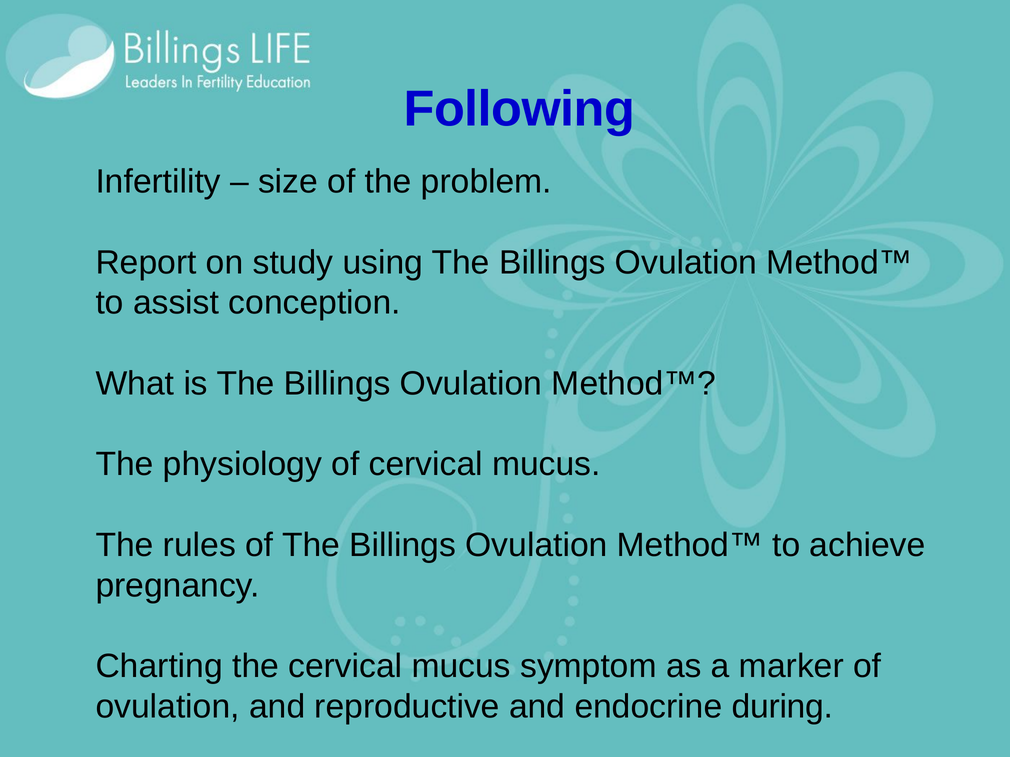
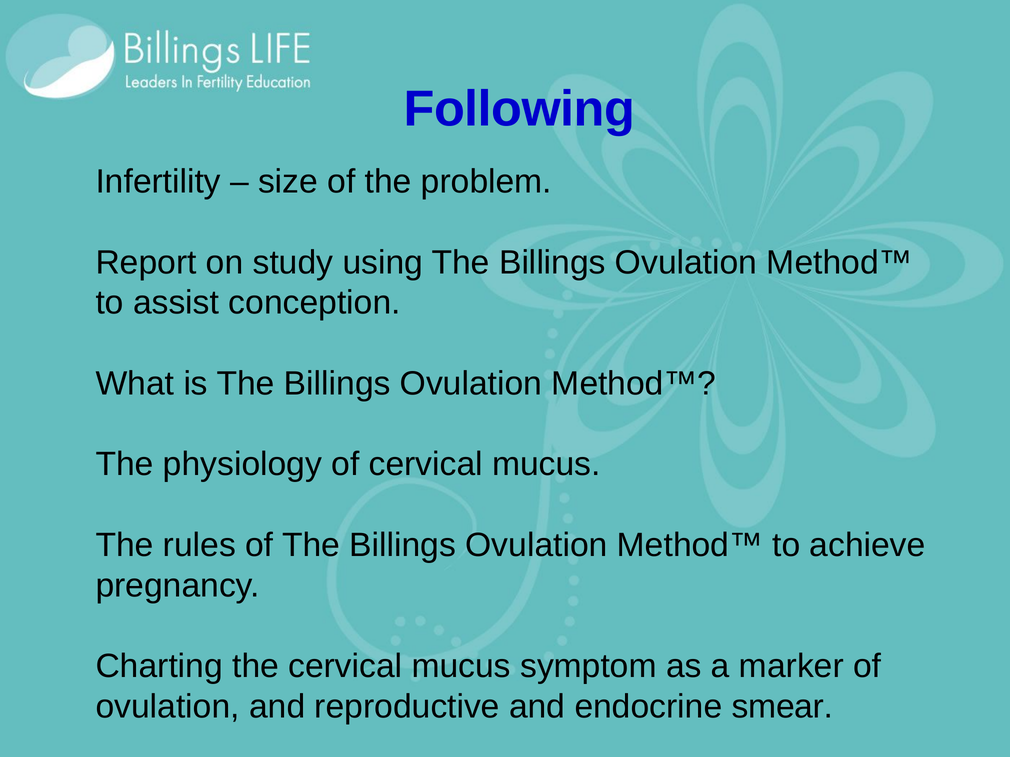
during: during -> smear (782, 707)
